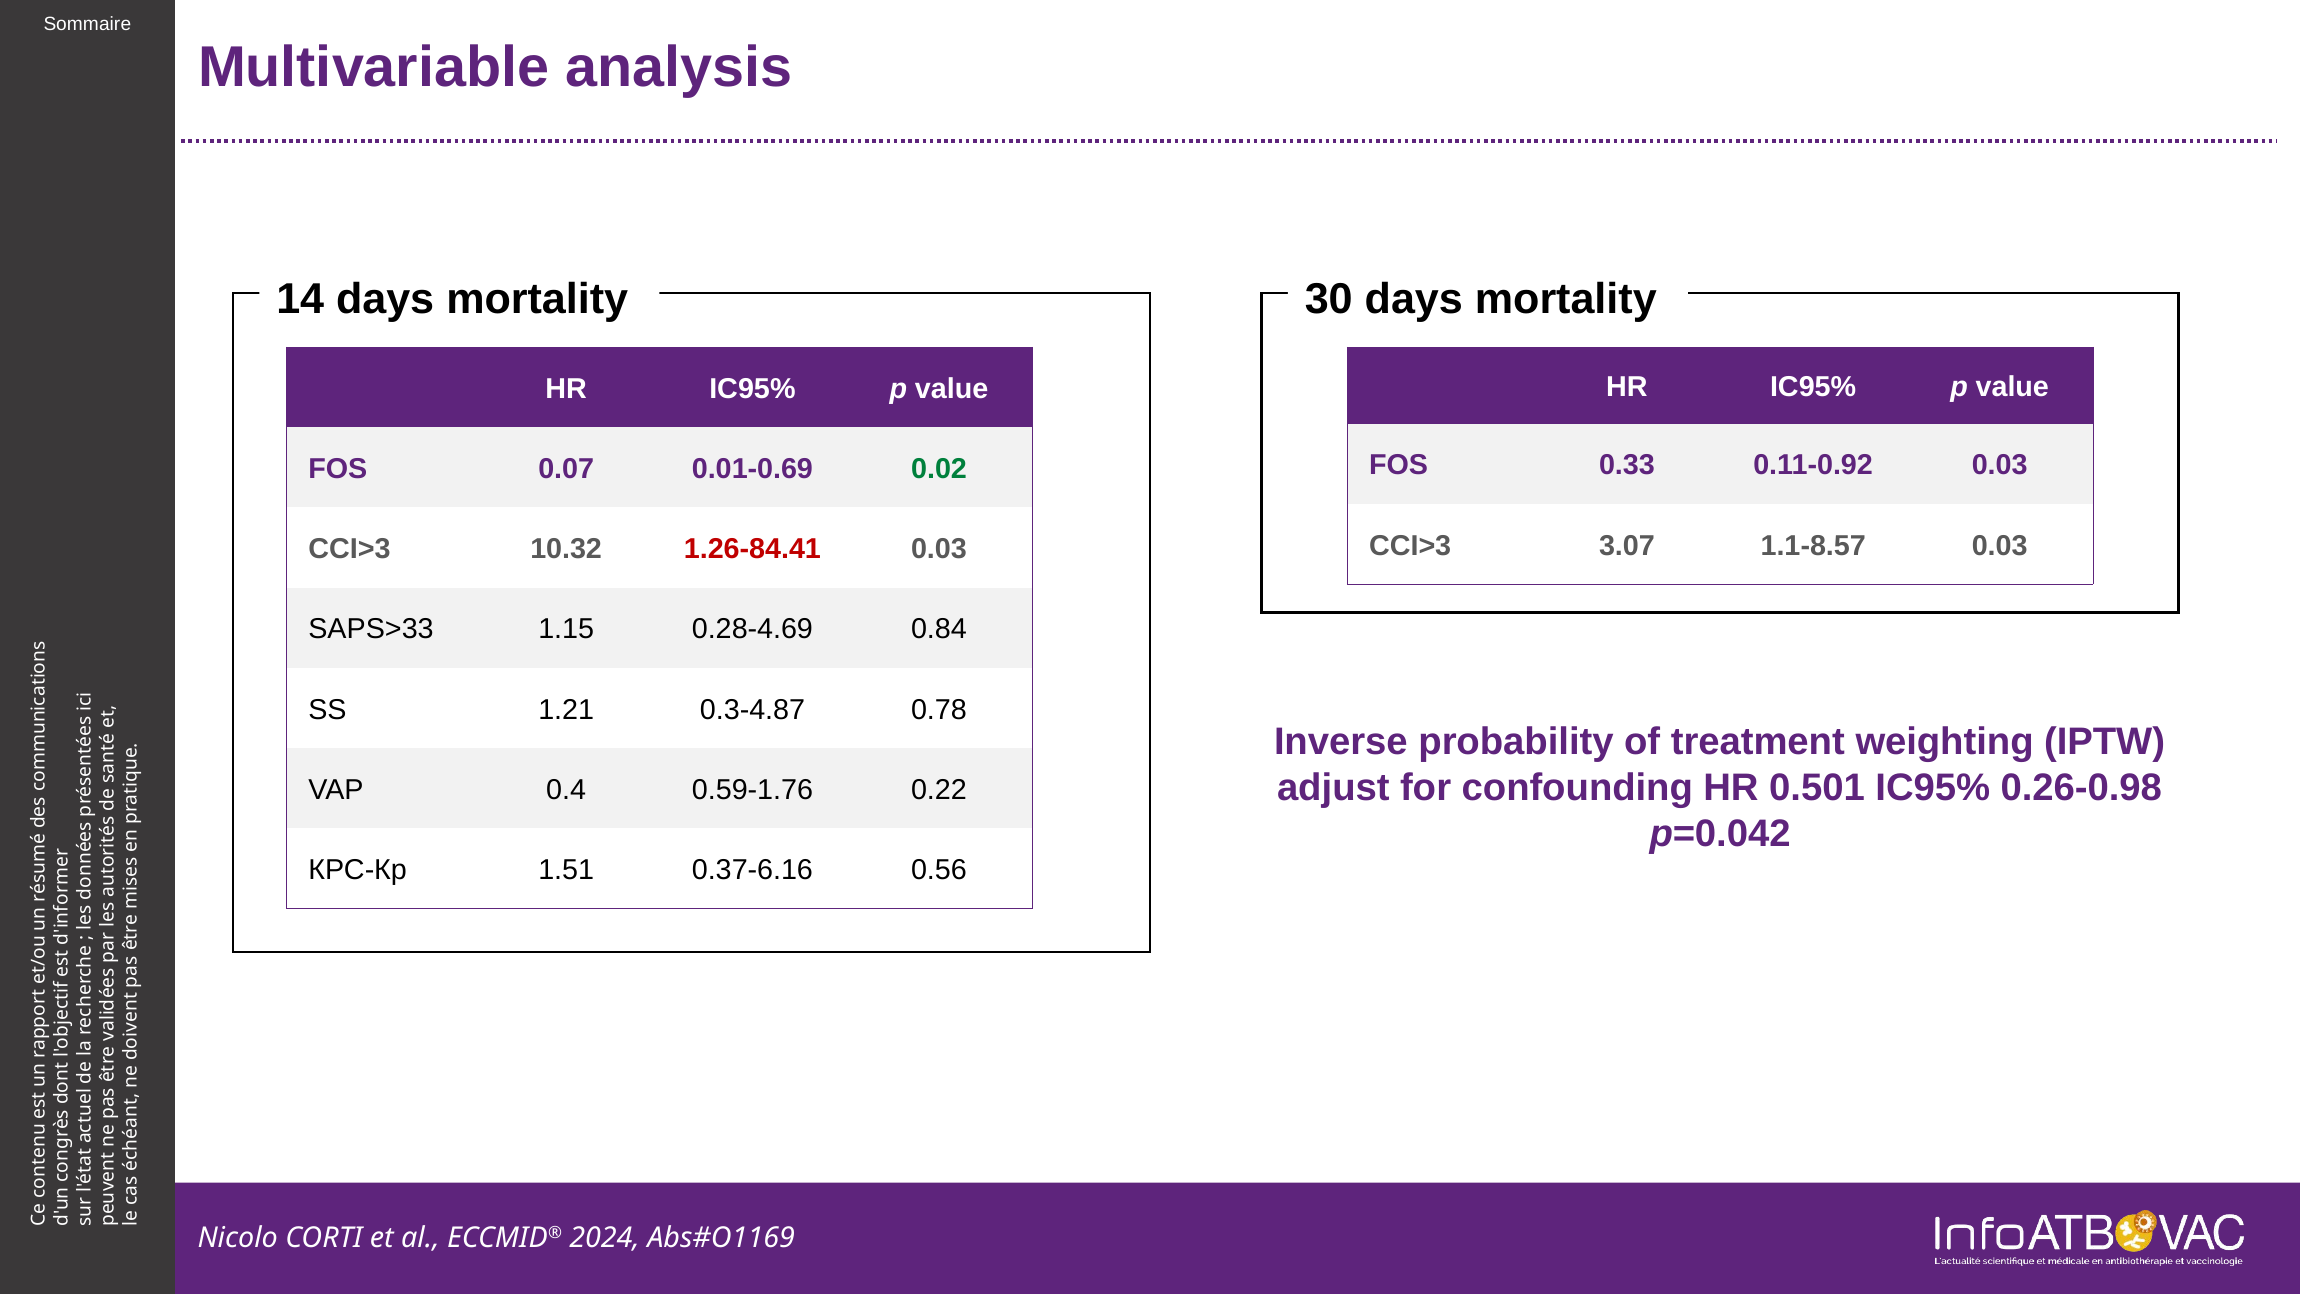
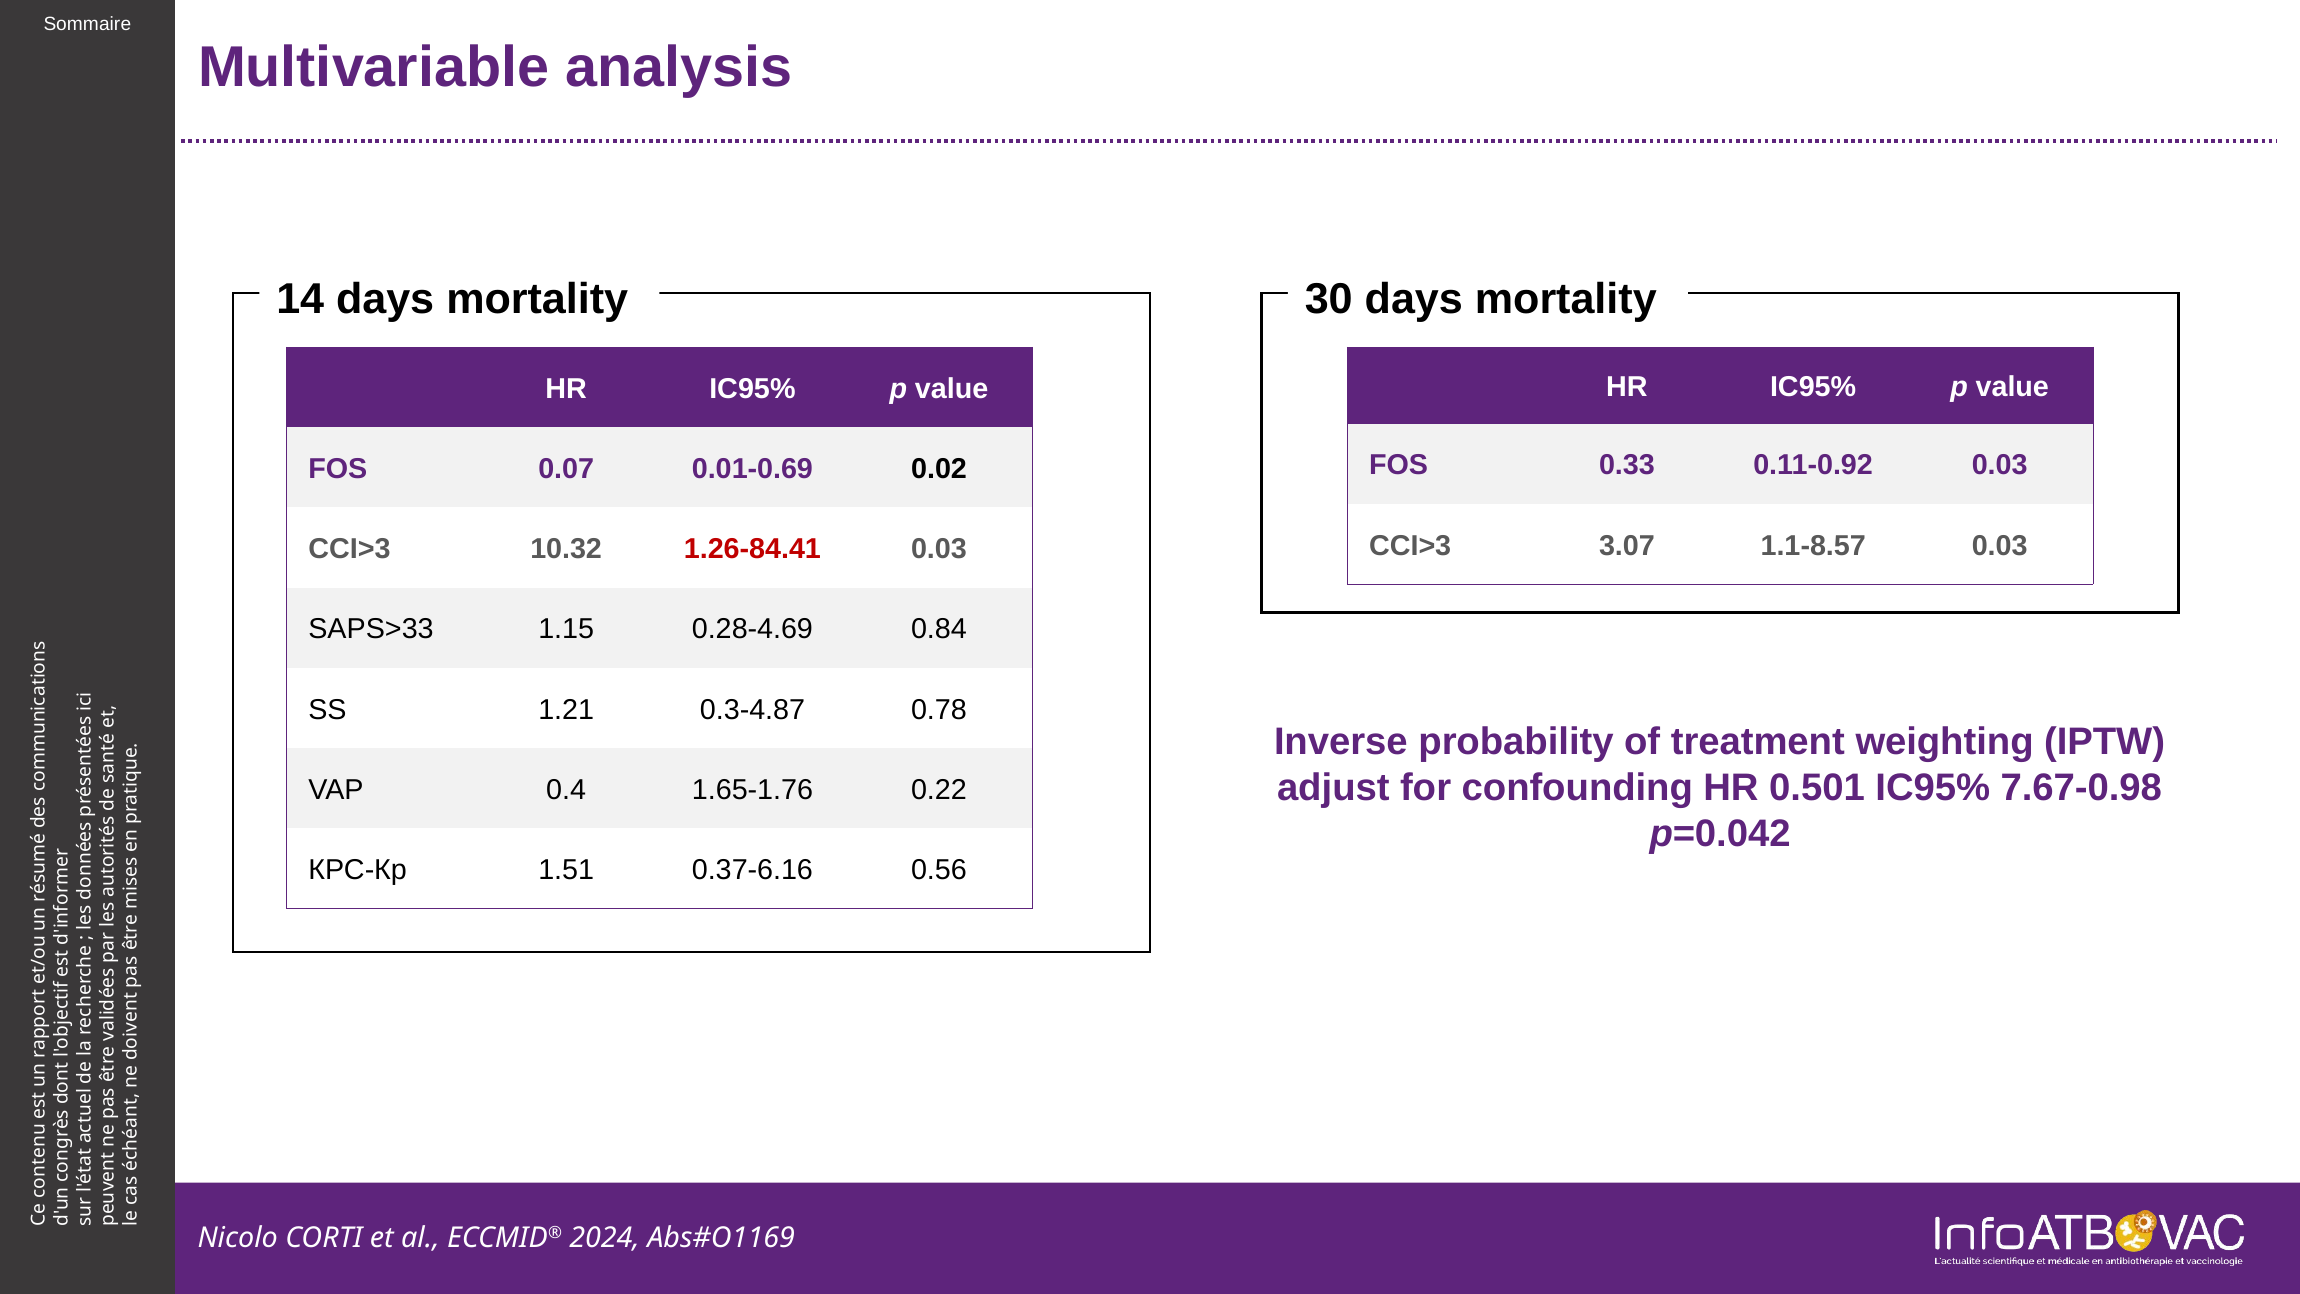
0.02 colour: green -> black (939, 469)
0.26-0.98: 0.26-0.98 -> 7.67-0.98 (2081, 788)
0.59-1.76: 0.59-1.76 -> 1.65-1.76 (752, 790)
